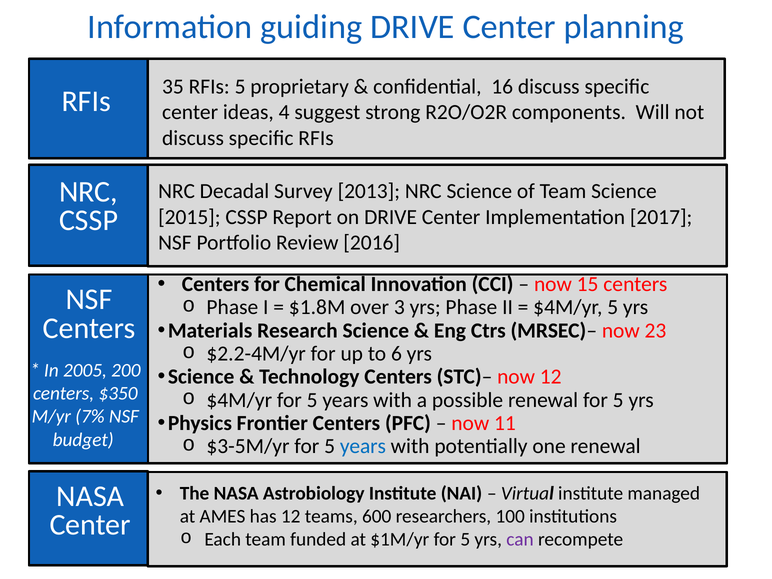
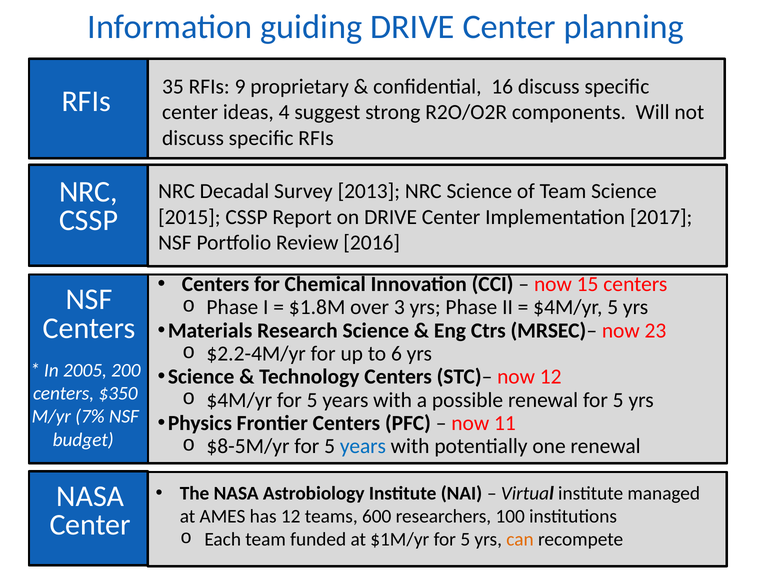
RFIs 5: 5 -> 9 (240, 87)
$3-5M/yr: $3-5M/yr -> $8-5M/yr (248, 446)
can colour: purple -> orange (520, 540)
